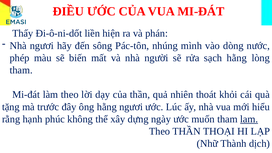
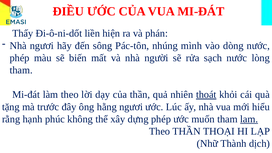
sạch hằng: hằng -> nước (237, 58)
thoát underline: none -> present (206, 95)
dựng ngày: ngày -> phép (161, 119)
